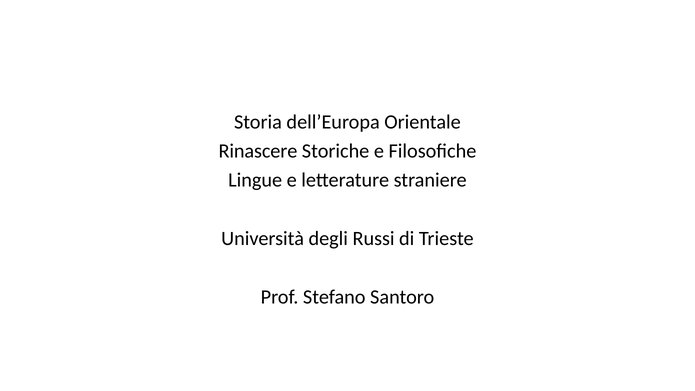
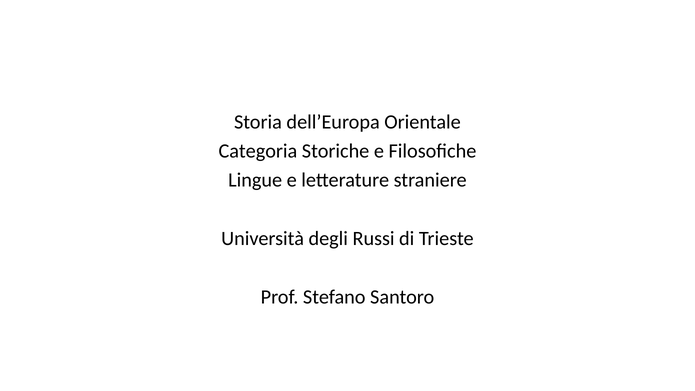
Rinascere: Rinascere -> Categoria (258, 151)
